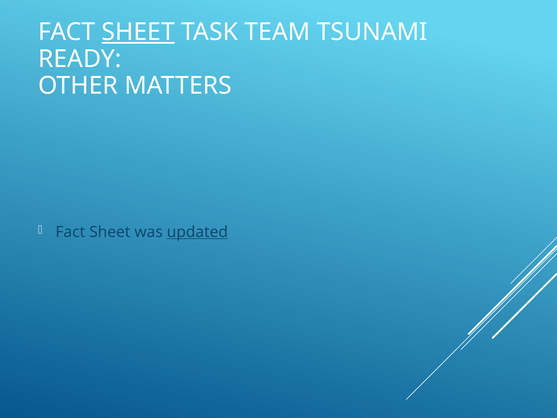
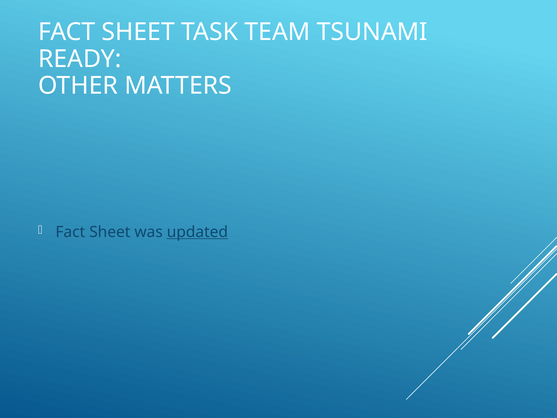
SHEET underline: present -> none (138, 32)
